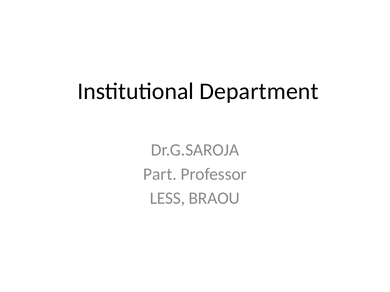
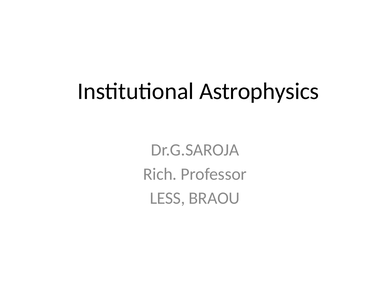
Department: Department -> Astrophysics (259, 92)
Part: Part -> Rich (160, 174)
